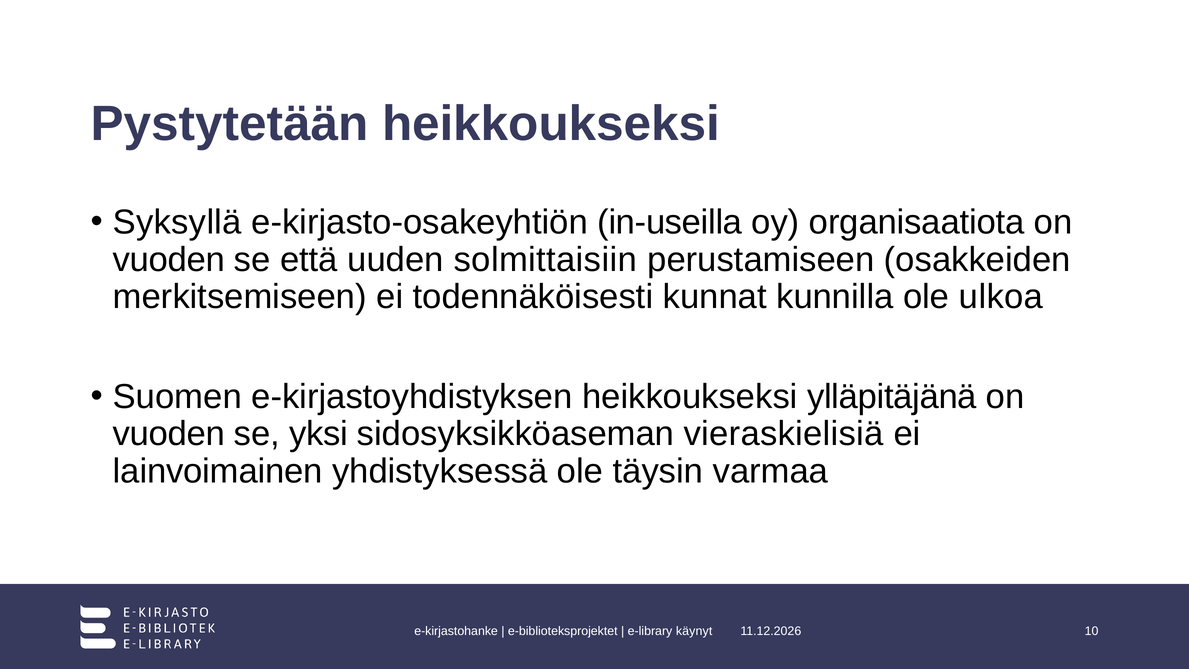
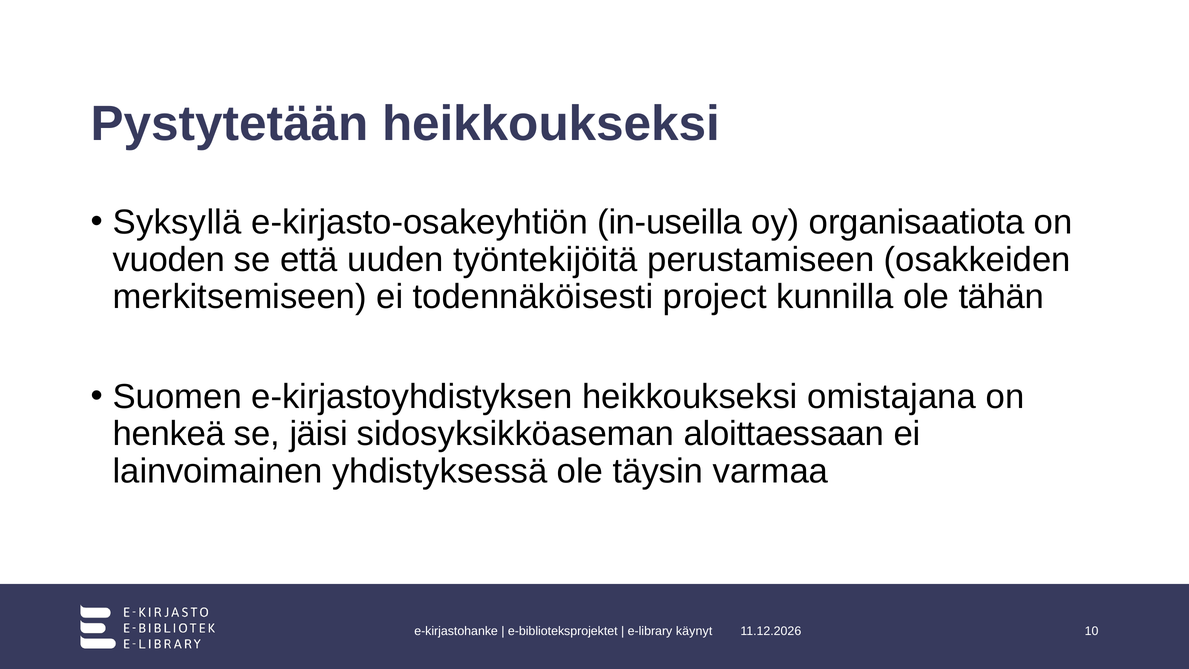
solmittaisiin: solmittaisiin -> työntekijöitä (545, 260)
kunnat: kunnat -> project (715, 297)
ulkoa: ulkoa -> tähän (1001, 297)
ylläpitäjänä: ylläpitäjänä -> omistajana (892, 396)
vuoden: vuoden -> henkeä (169, 434)
yksi: yksi -> jäisi (319, 434)
vieraskielisiä: vieraskielisiä -> aloittaessaan (784, 434)
